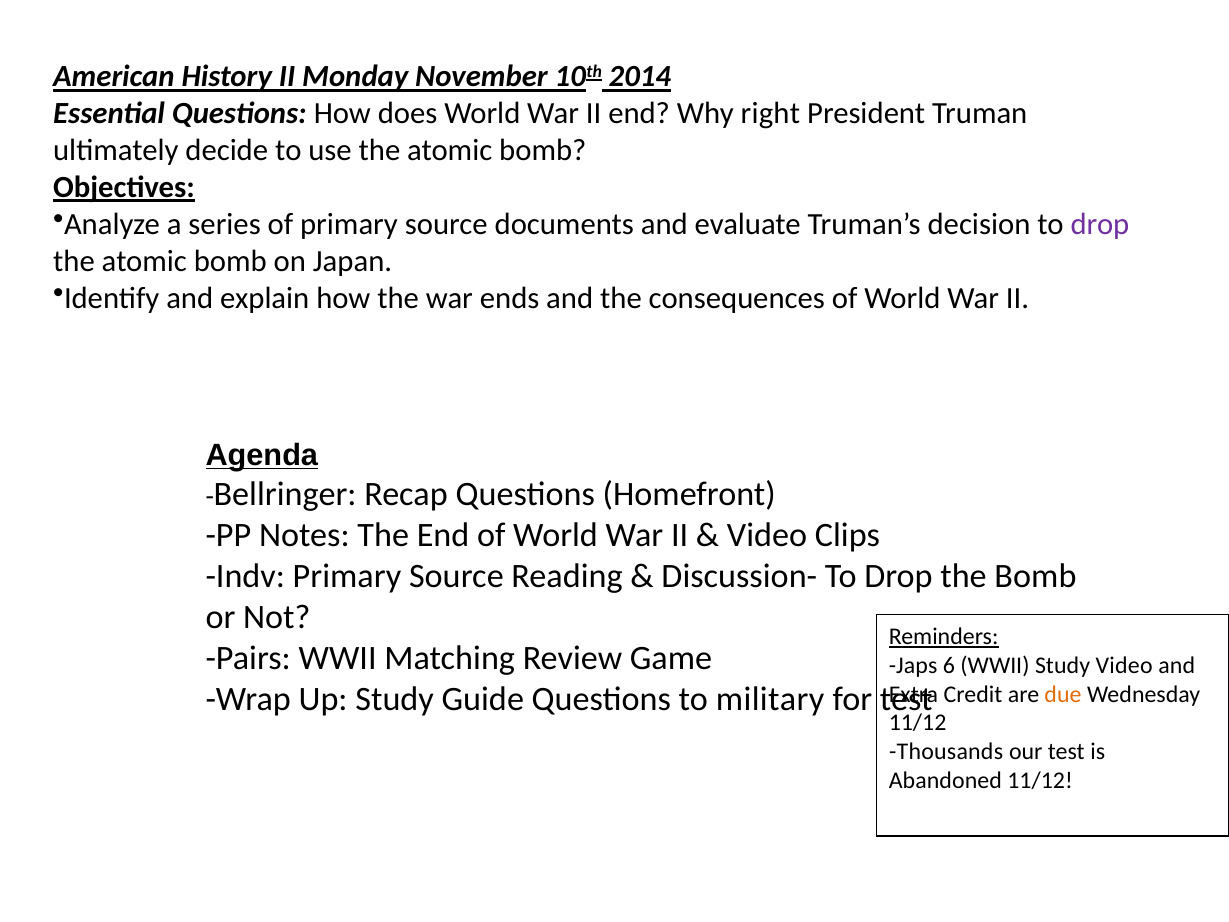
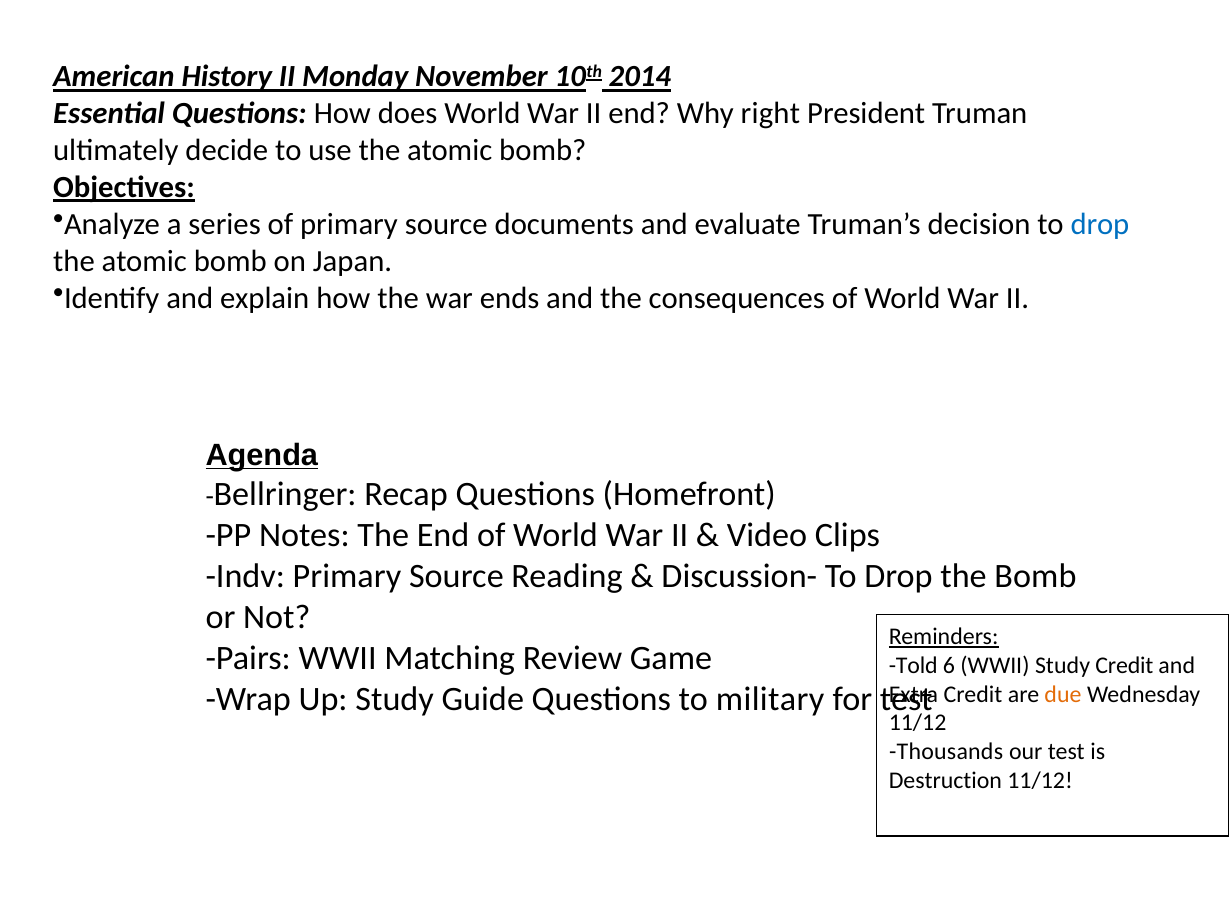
drop colour: purple -> blue (1100, 224)
Japs: Japs -> Told (913, 665)
Study Video: Video -> Credit (1124, 665)
Abandoned: Abandoned -> Destruction (945, 780)
